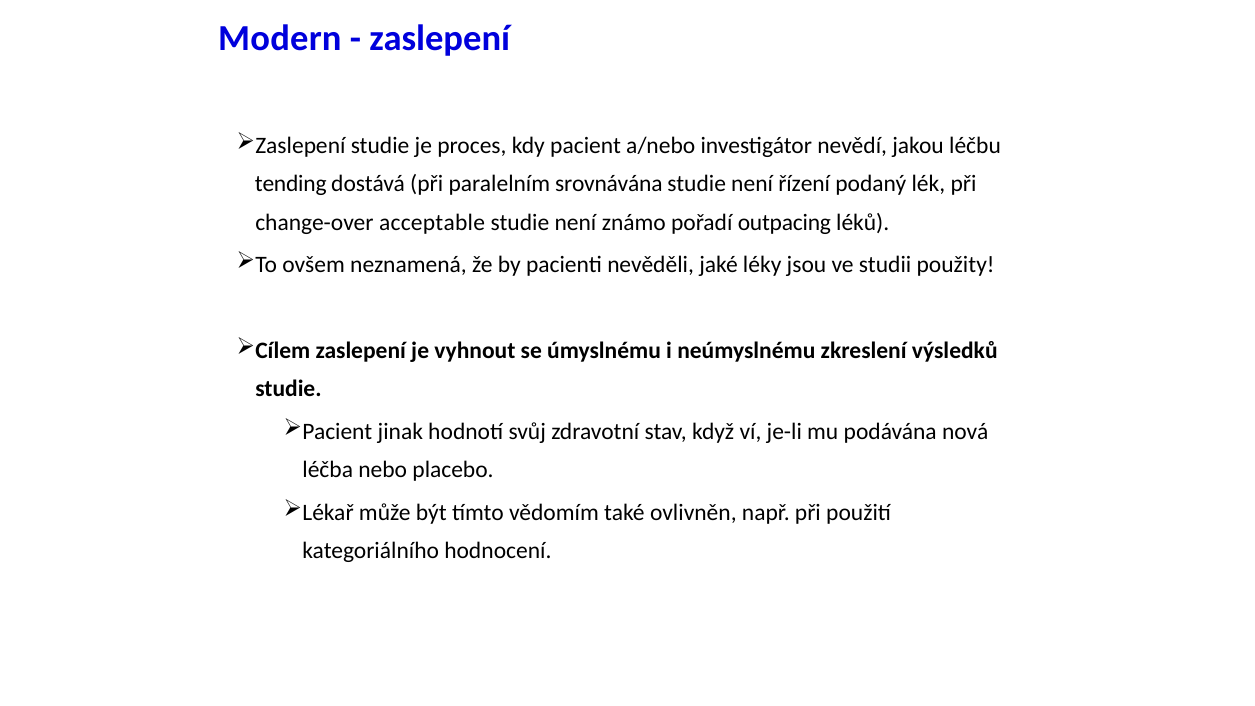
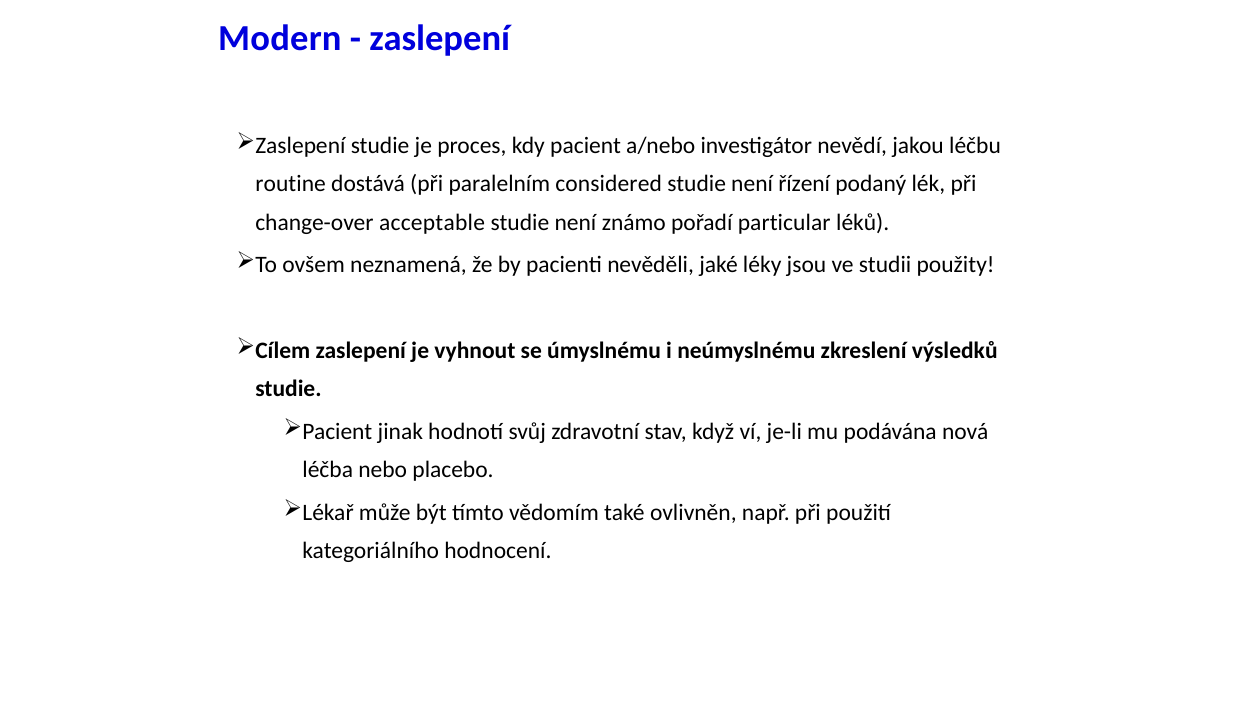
tending: tending -> routine (291, 184)
srovnávána: srovnávána -> considered (609, 184)
outpacing: outpacing -> particular (784, 222)
